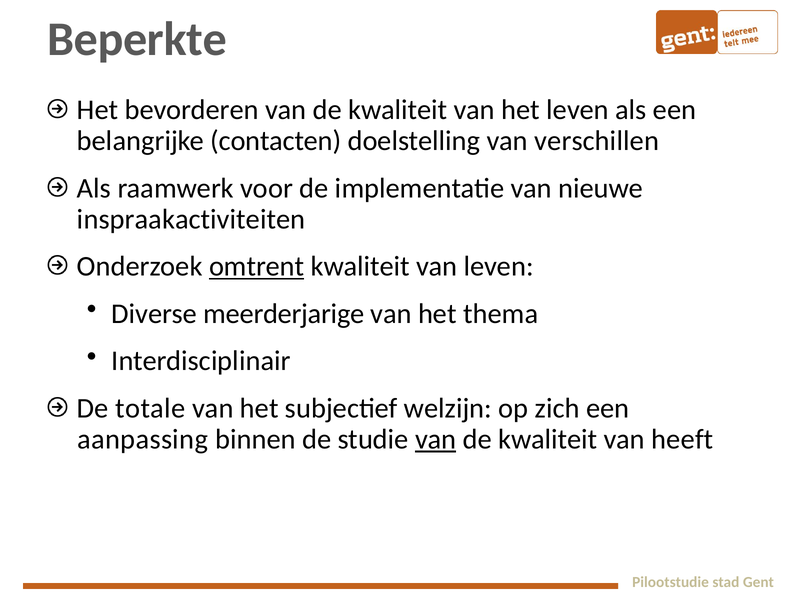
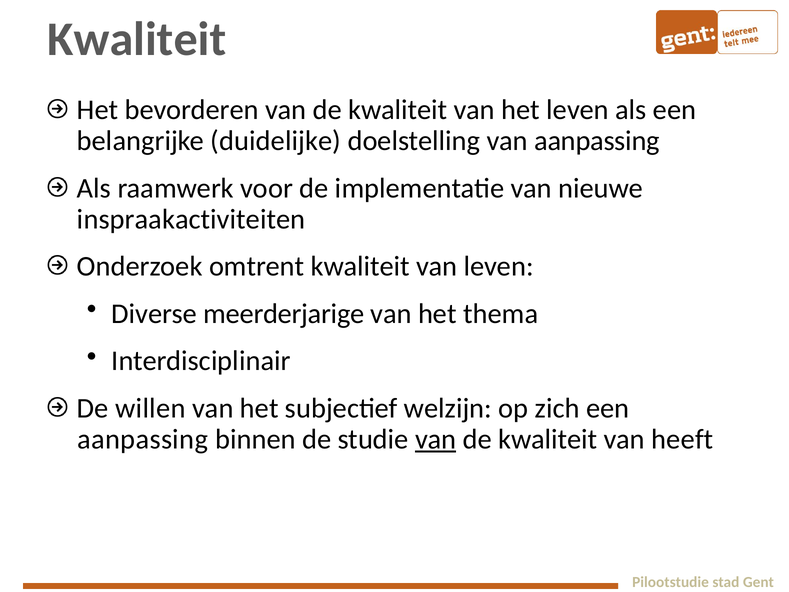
Beperkte: Beperkte -> Kwaliteit (137, 39)
contacten: contacten -> duidelijke (276, 141)
van verschillen: verschillen -> aanpassing (597, 141)
omtrent underline: present -> none (257, 266)
totale: totale -> willen (150, 408)
